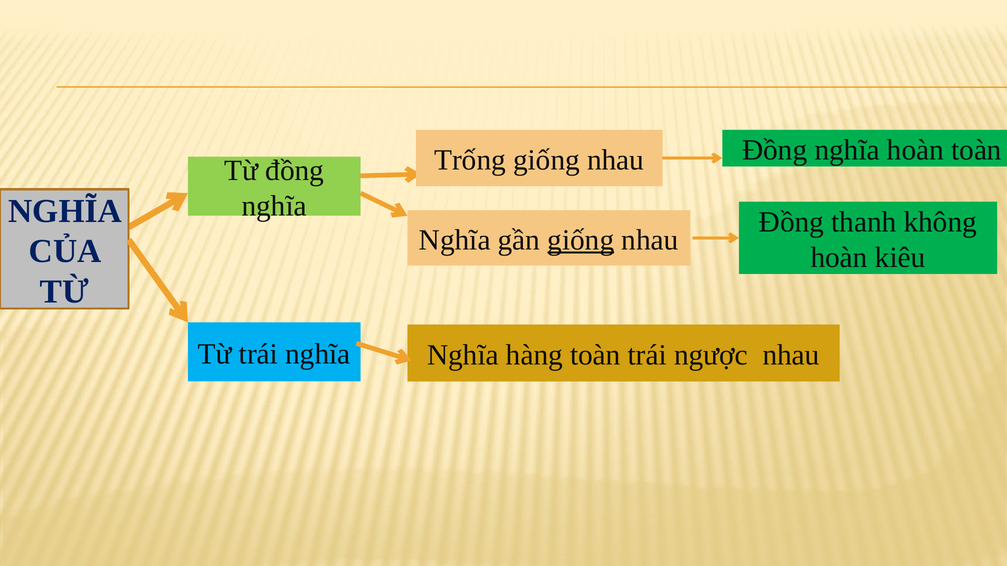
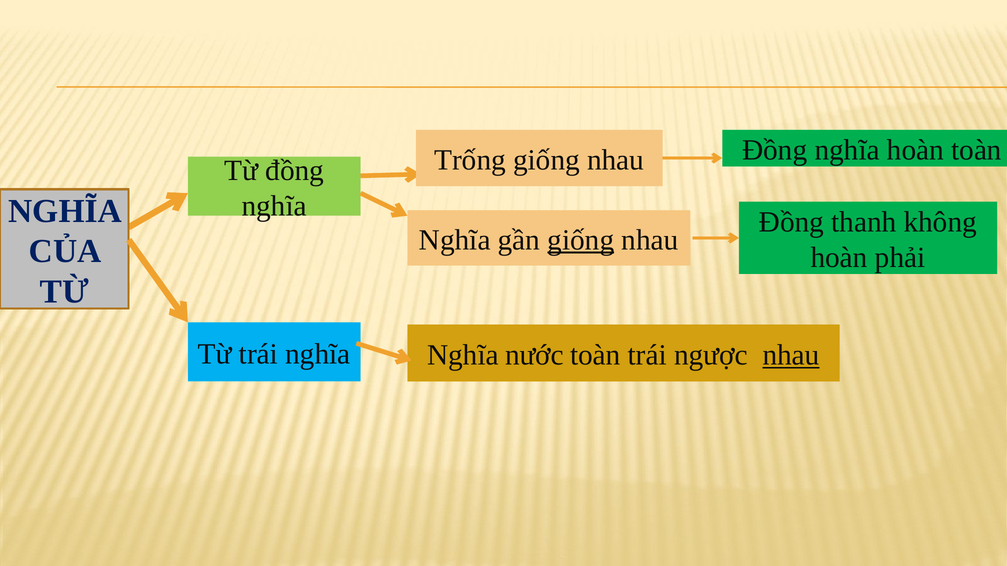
kiêu: kiêu -> phải (900, 258)
hàng: hàng -> nước (535, 355)
nhau underline: none -> present (791, 355)
